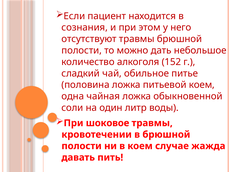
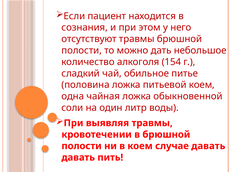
152: 152 -> 154 (171, 62)
шоковое: шоковое -> выявляя (107, 123)
случае жажда: жажда -> давать (208, 146)
